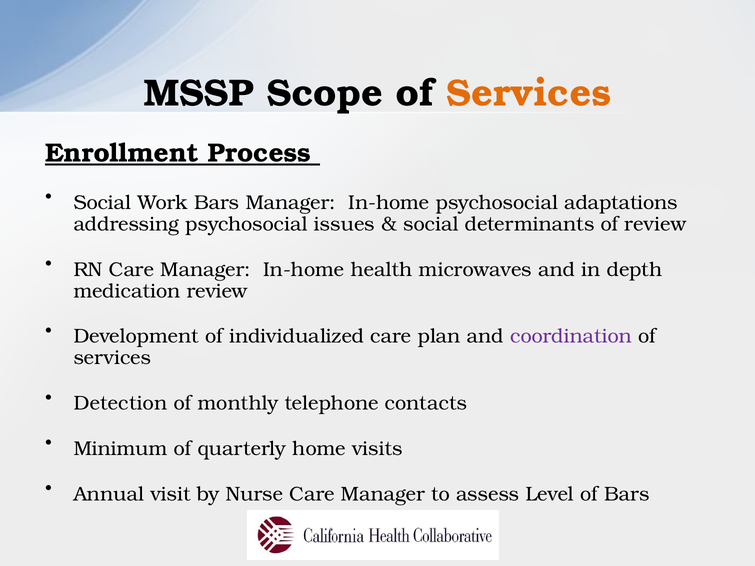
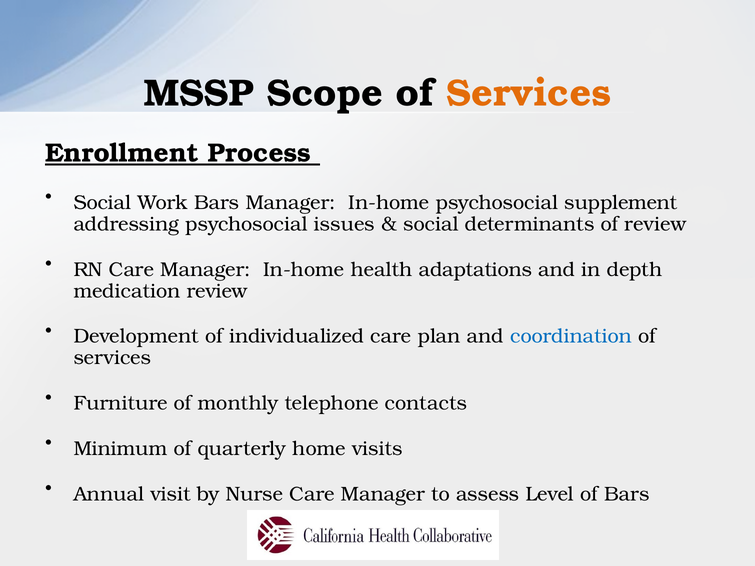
adaptations: adaptations -> supplement (621, 203)
microwaves: microwaves -> adaptations (475, 270)
coordination colour: purple -> blue (571, 337)
Detection: Detection -> Furniture (121, 403)
